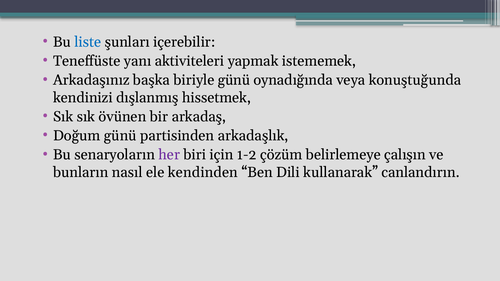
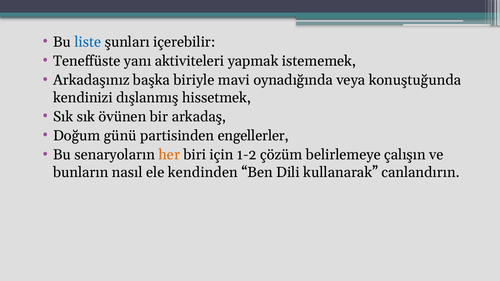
biriyle günü: günü -> mavi (234, 80)
arkadaşlık: arkadaşlık -> engellerler (253, 136)
her colour: purple -> orange (169, 155)
